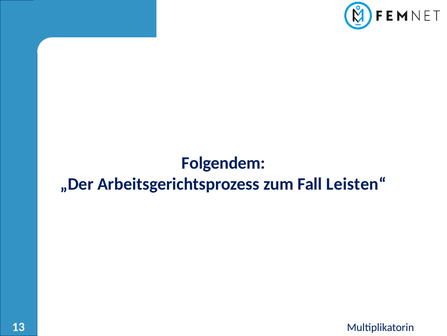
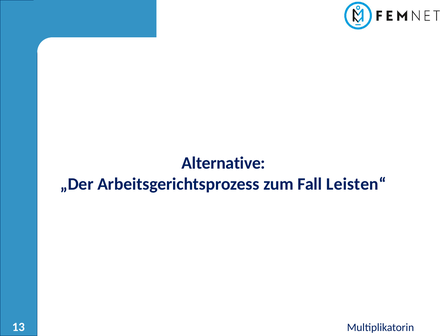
Folgendem: Folgendem -> Alternative (224, 163)
